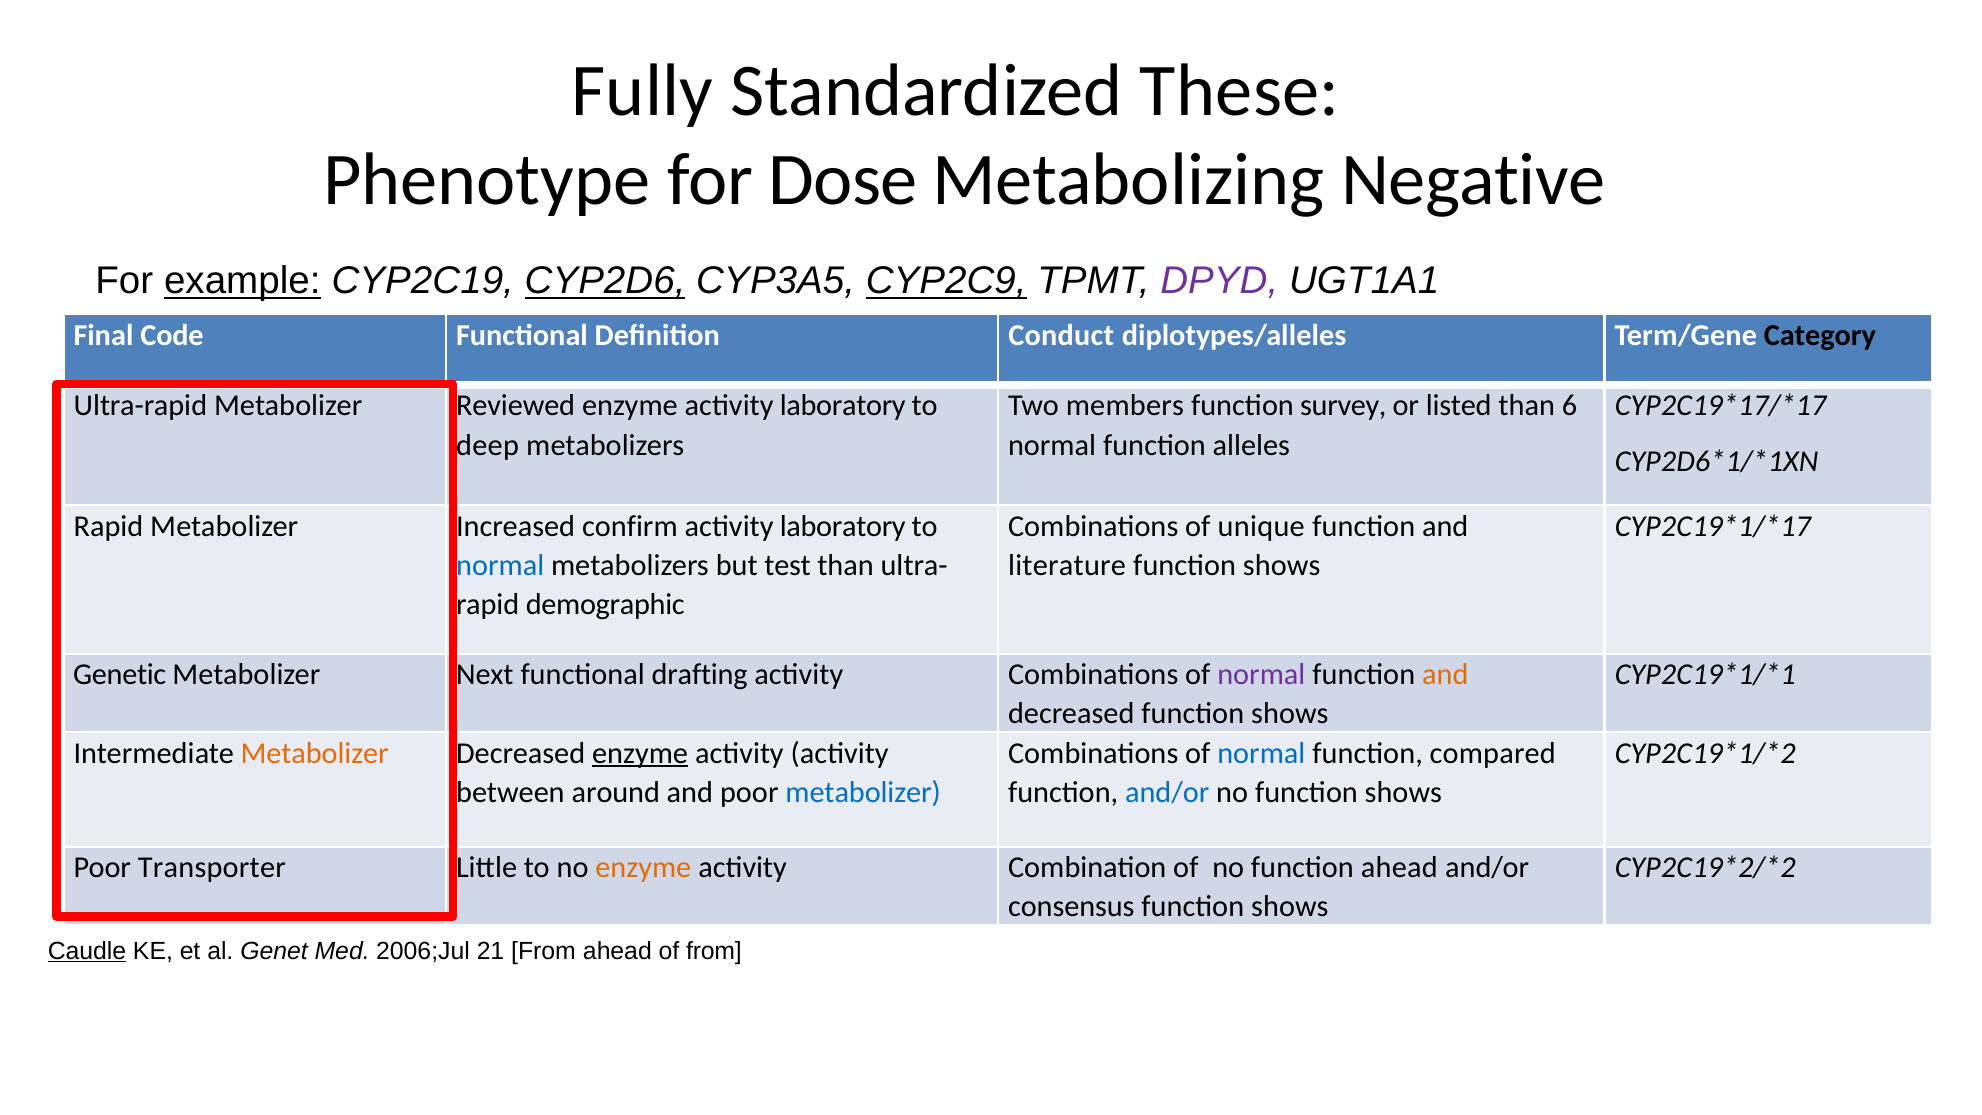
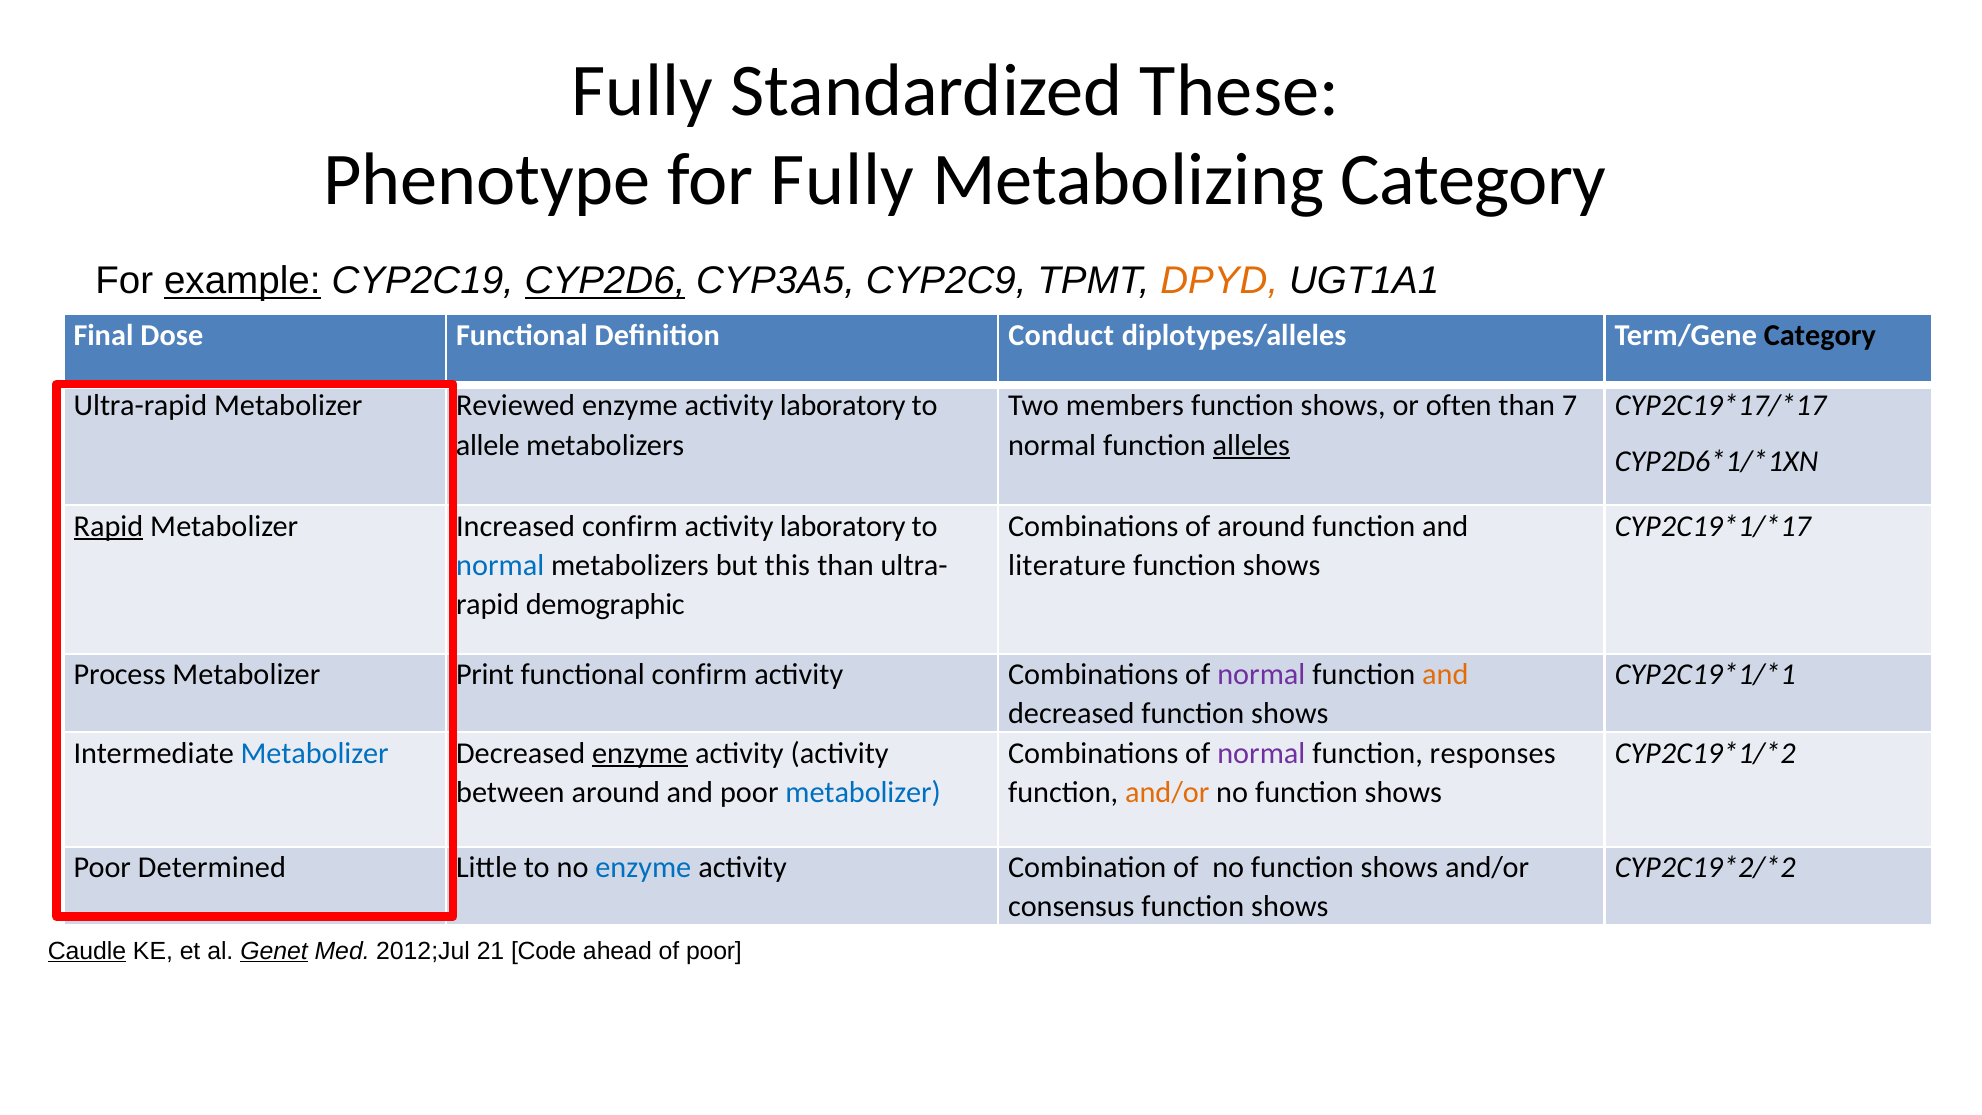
for Dose: Dose -> Fully (842, 180)
Metabolizing Negative: Negative -> Category (1473, 180)
CYP2C9 underline: present -> none (946, 281)
DPYD colour: purple -> orange (1219, 281)
Code: Code -> Dose (172, 336)
survey: survey -> shows (1343, 406)
listed: listed -> often (1459, 406)
6: 6 -> 7 (1569, 406)
deep: deep -> allele (488, 445)
alleles underline: none -> present (1251, 445)
Rapid underline: none -> present (108, 526)
of unique: unique -> around (1261, 526)
test: test -> this (787, 565)
Genetic: Genetic -> Process (120, 675)
Next: Next -> Print (485, 675)
functional drafting: drafting -> confirm (700, 675)
Metabolizer colour: orange -> blue (315, 753)
normal colour: blue -> purple (1261, 753)
compared: compared -> responses (1493, 753)
and/or colour: blue -> orange (1167, 792)
Transporter: Transporter -> Determined (212, 868)
enzyme colour: orange -> blue (643, 868)
of no function ahead: ahead -> shows (1399, 868)
Genet underline: none -> present (274, 951)
2006;Jul: 2006;Jul -> 2012;Jul (423, 951)
21 From: From -> Code (544, 951)
of from: from -> poor (714, 951)
